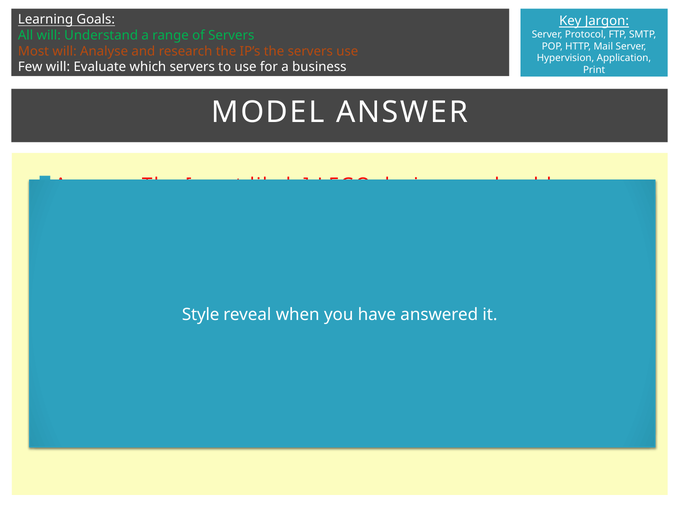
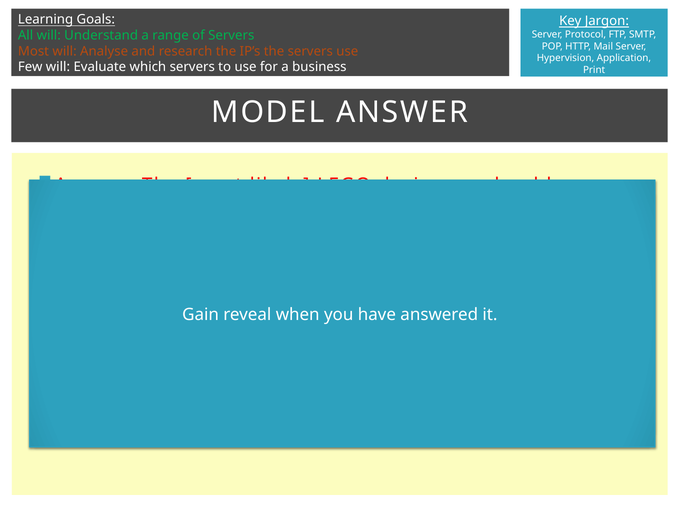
Style: Style -> Gain (201, 315)
